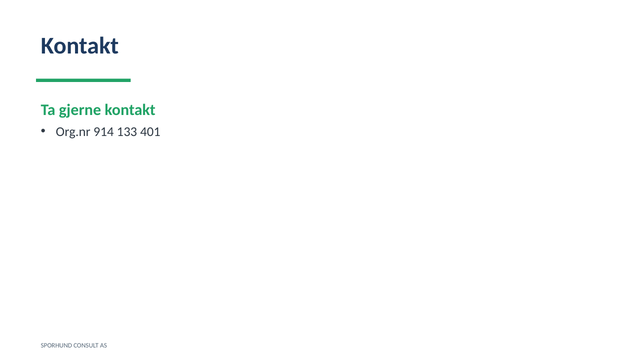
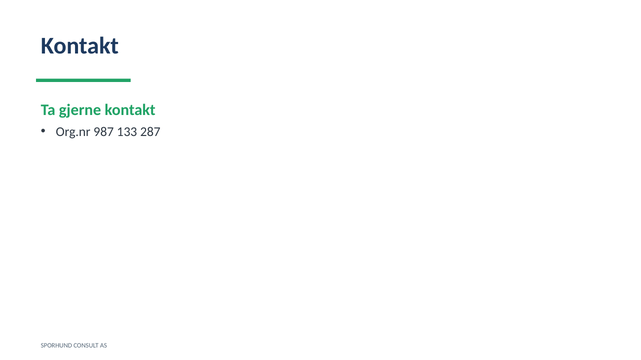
914: 914 -> 987 (104, 132)
401: 401 -> 287 (150, 132)
